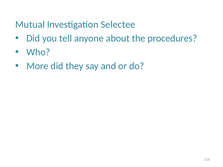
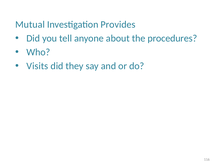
Selectee: Selectee -> Provides (118, 24)
More: More -> Visits (37, 66)
